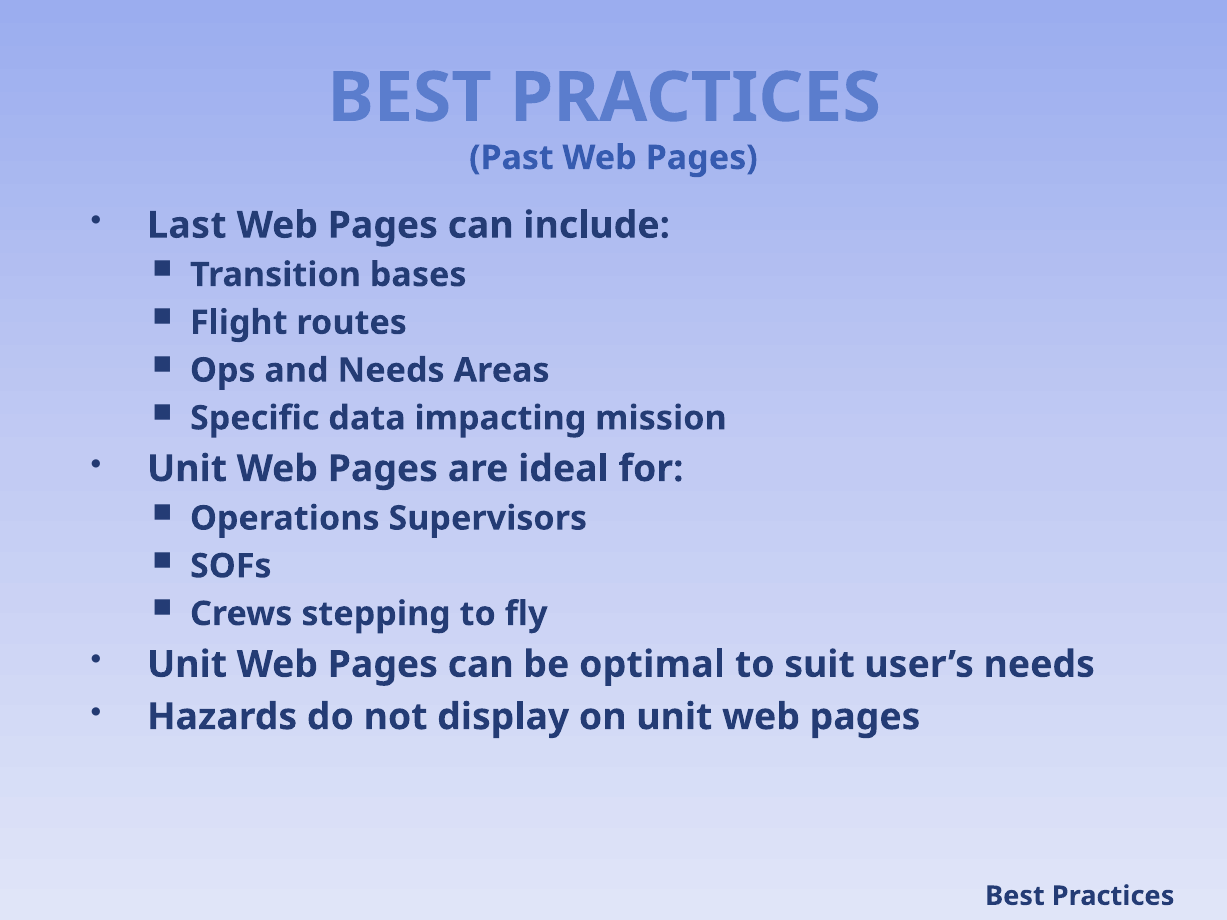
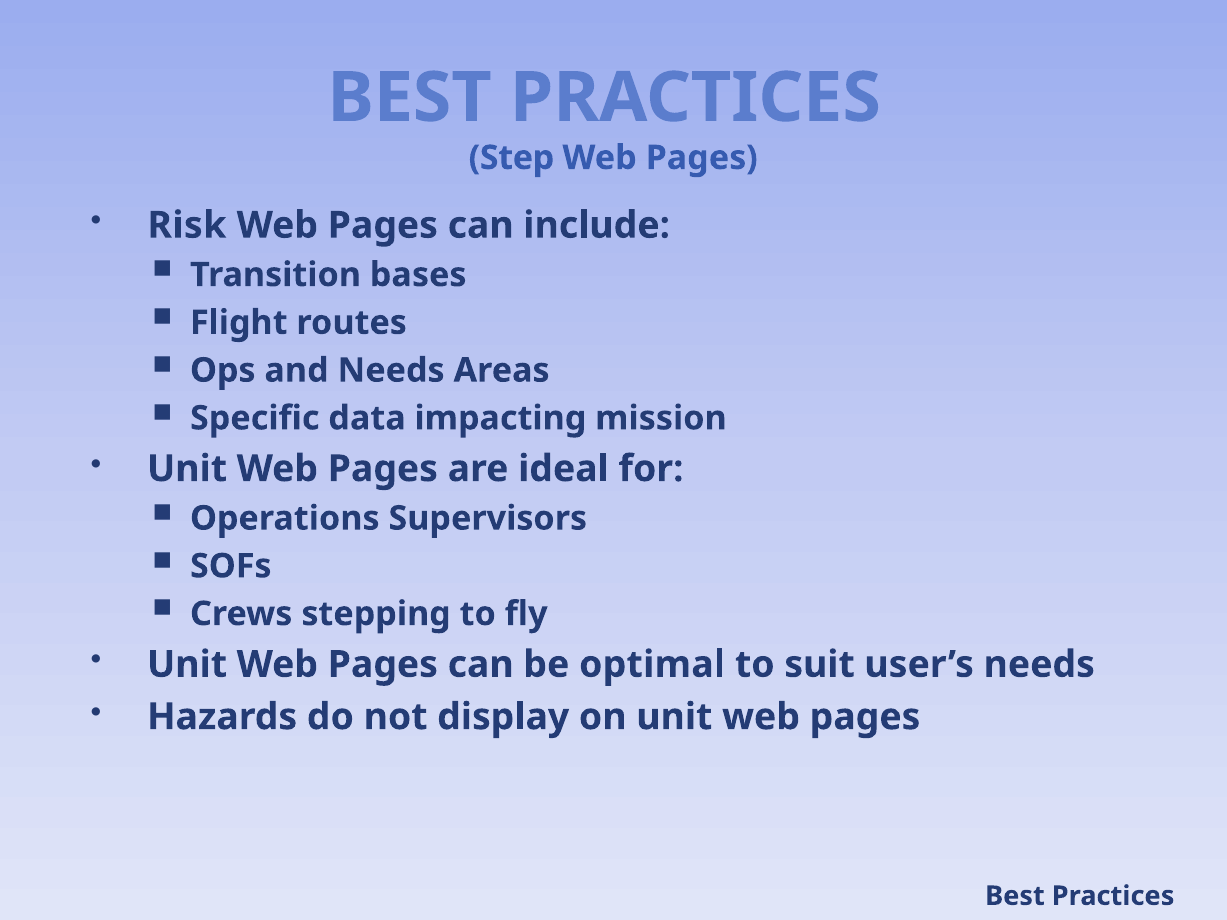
Past: Past -> Step (511, 158)
Last: Last -> Risk (187, 225)
